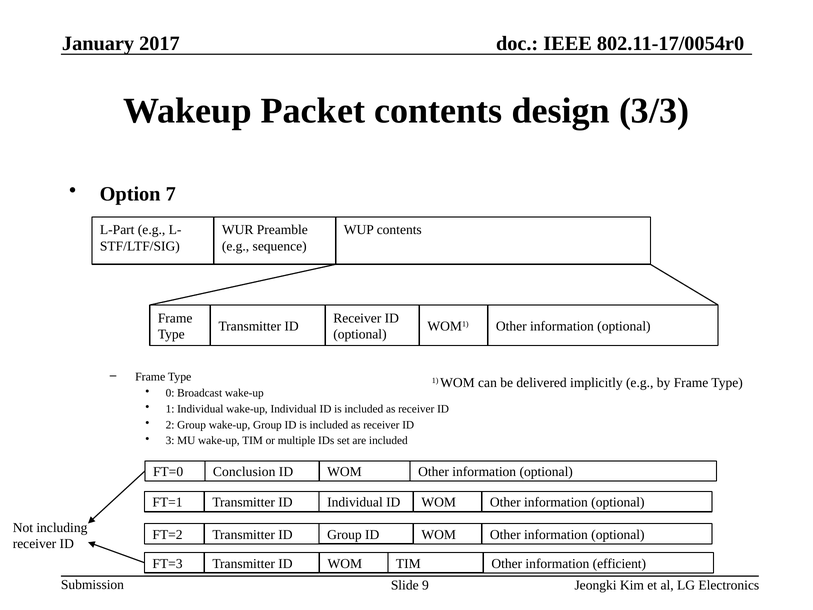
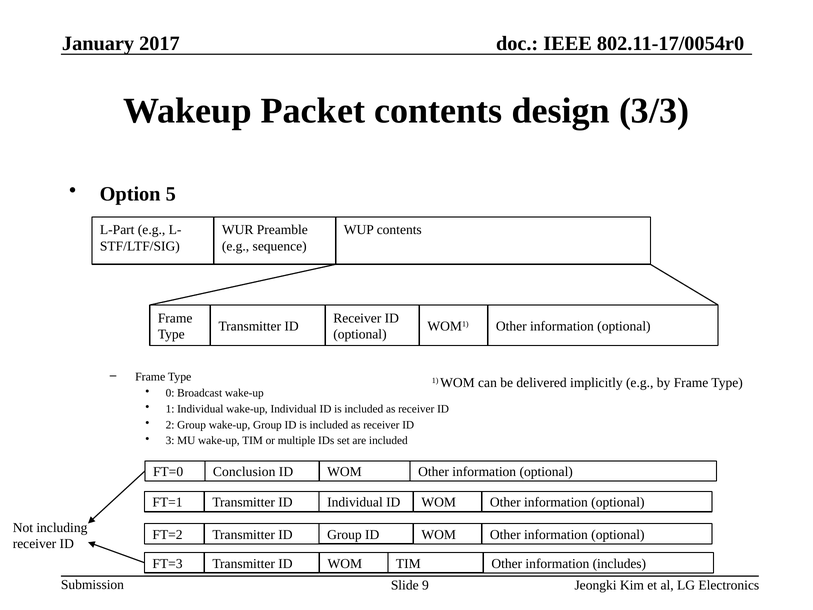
7: 7 -> 5 (171, 194)
efficient: efficient -> includes (619, 564)
